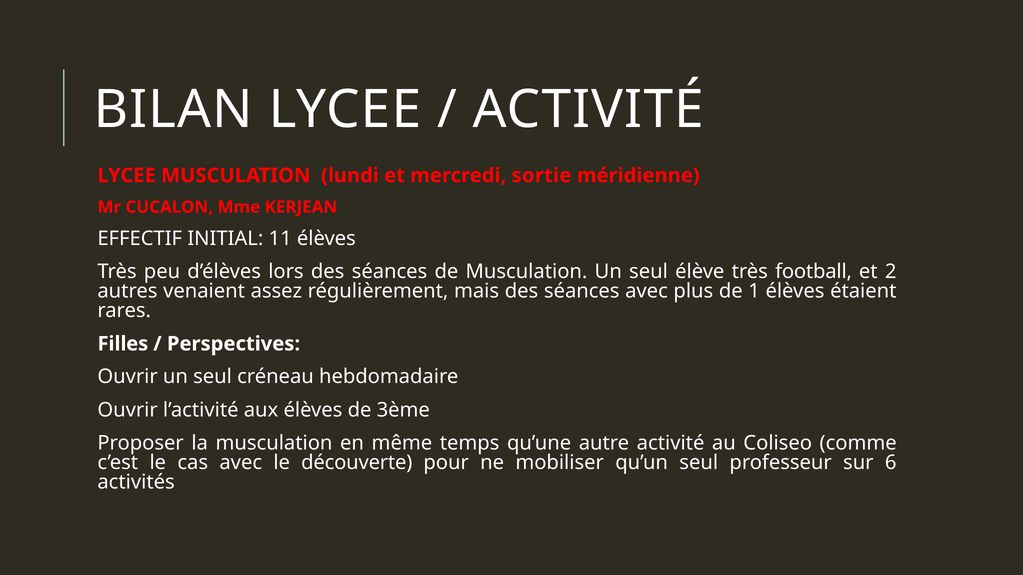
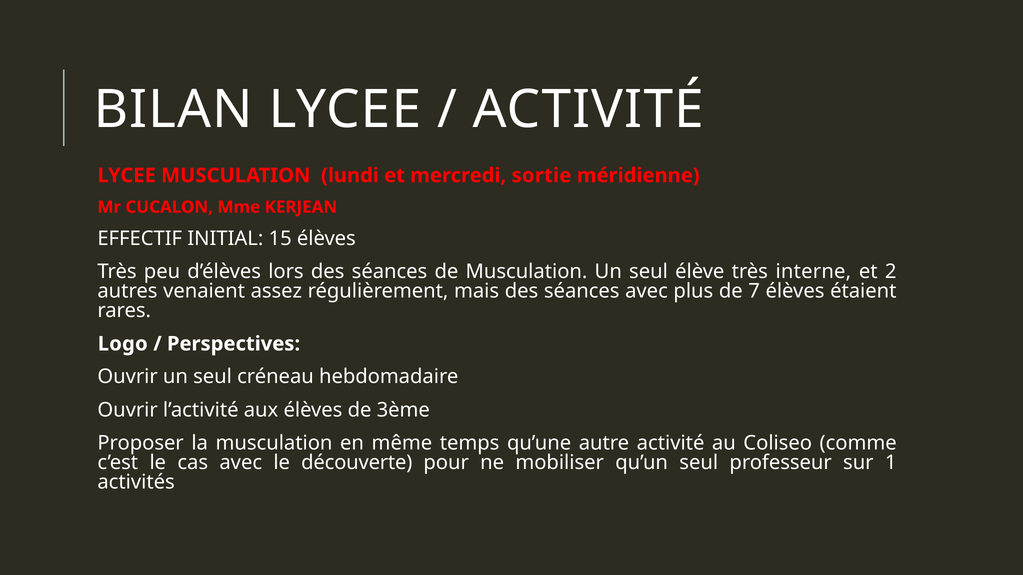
11: 11 -> 15 (280, 239)
football: football -> interne (813, 272)
1: 1 -> 7 (754, 291)
Filles: Filles -> Logo (123, 344)
6: 6 -> 1 (891, 463)
